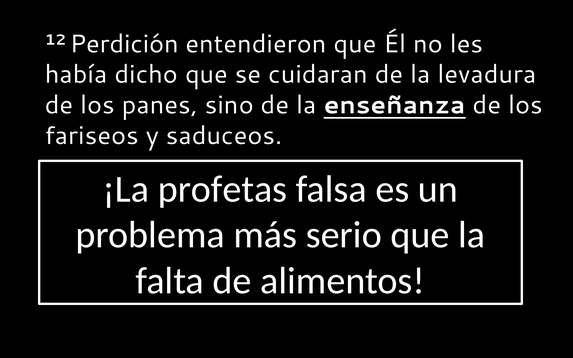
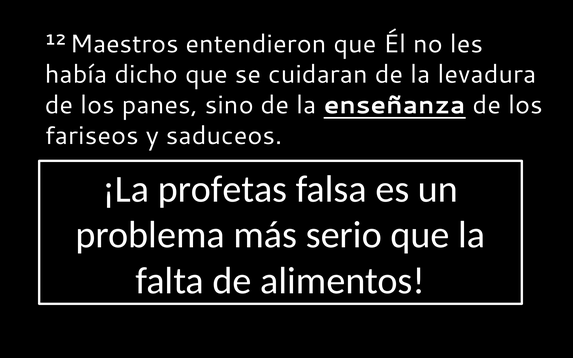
Perdición: Perdición -> Maestros (124, 44)
